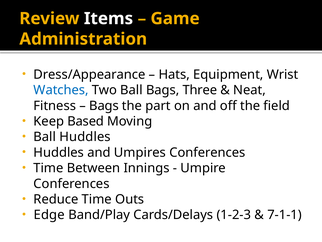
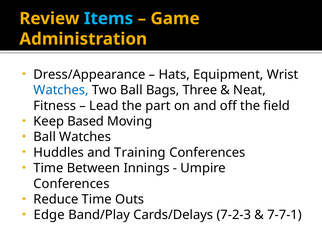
Items colour: white -> light blue (108, 19)
Bags: Bags -> Lead (104, 106)
Ball Huddles: Huddles -> Watches (85, 137)
Umpires: Umpires -> Training (140, 152)
1-2-3: 1-2-3 -> 7-2-3 (234, 215)
7-1-1: 7-1-1 -> 7-7-1 (285, 215)
